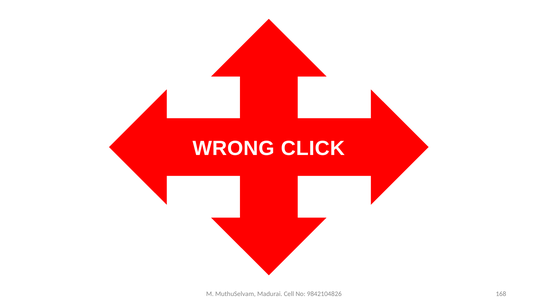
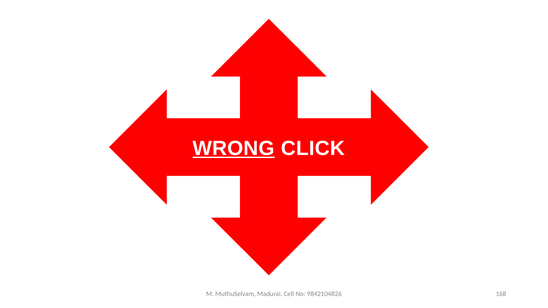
WRONG underline: none -> present (233, 149)
